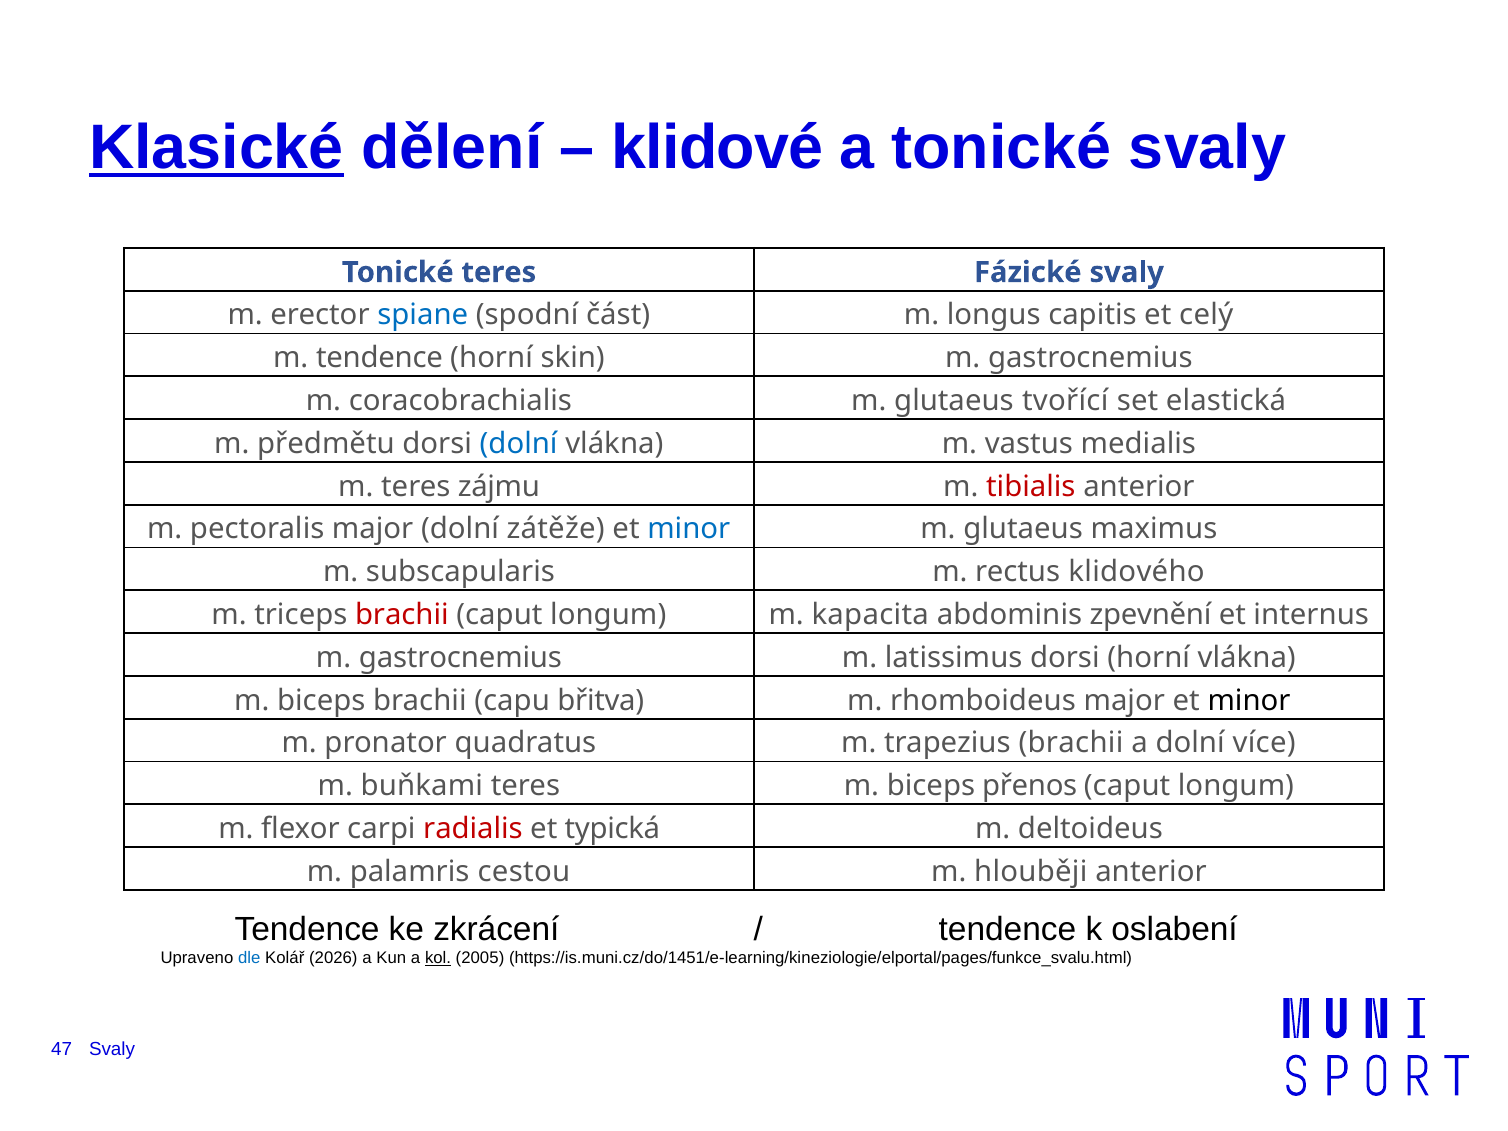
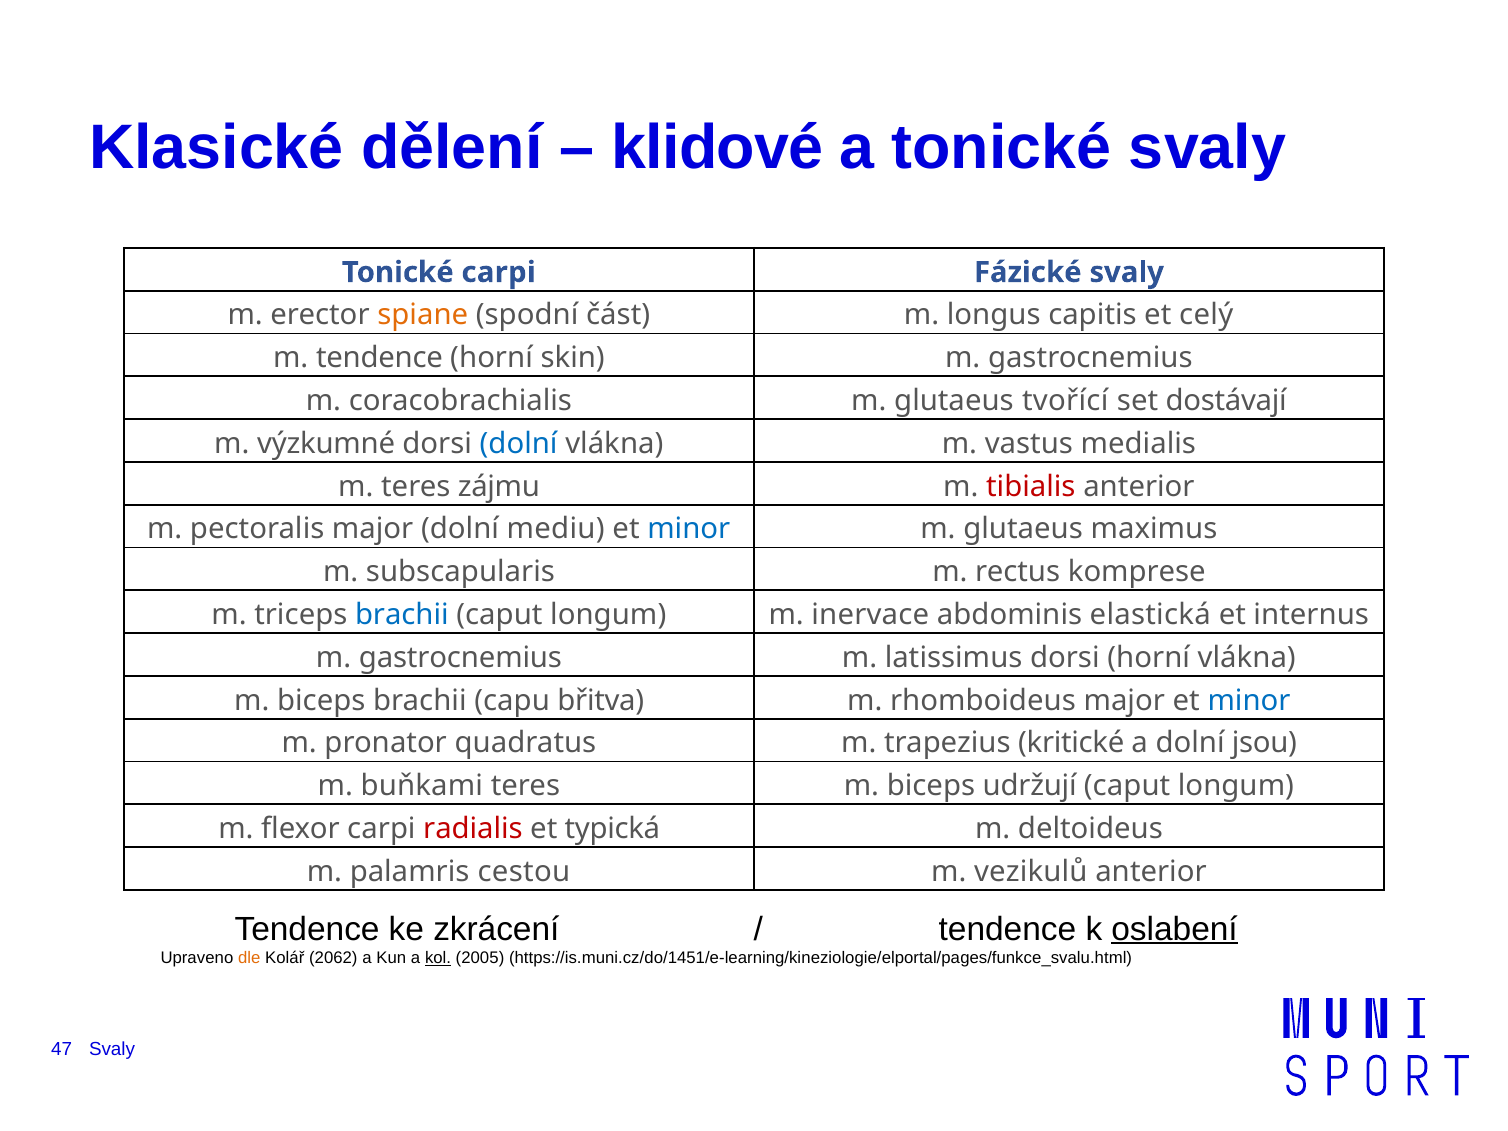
Klasické underline: present -> none (216, 148)
Tonické teres: teres -> carpi (499, 272)
spiane colour: blue -> orange (423, 315)
elastická: elastická -> dostávají (1226, 401)
předmětu: předmětu -> výzkumné (326, 444)
zátěže: zátěže -> mediu (556, 529)
klidového: klidového -> komprese (1137, 572)
brachii colour: red -> blue (402, 615)
kapacita: kapacita -> inervace (870, 615)
zpevnění: zpevnění -> elastická (1150, 615)
minor colour: black -> blue (1249, 700)
trapezius brachii: brachii -> kritické (1071, 743)
více: více -> jsou (1264, 743)
přenos: přenos -> udržují (1030, 786)
hlouběji: hlouběji -> vezikulů (1031, 872)
oslabení underline: none -> present (1175, 929)
dle colour: blue -> orange (249, 958)
2026: 2026 -> 2062 (333, 958)
